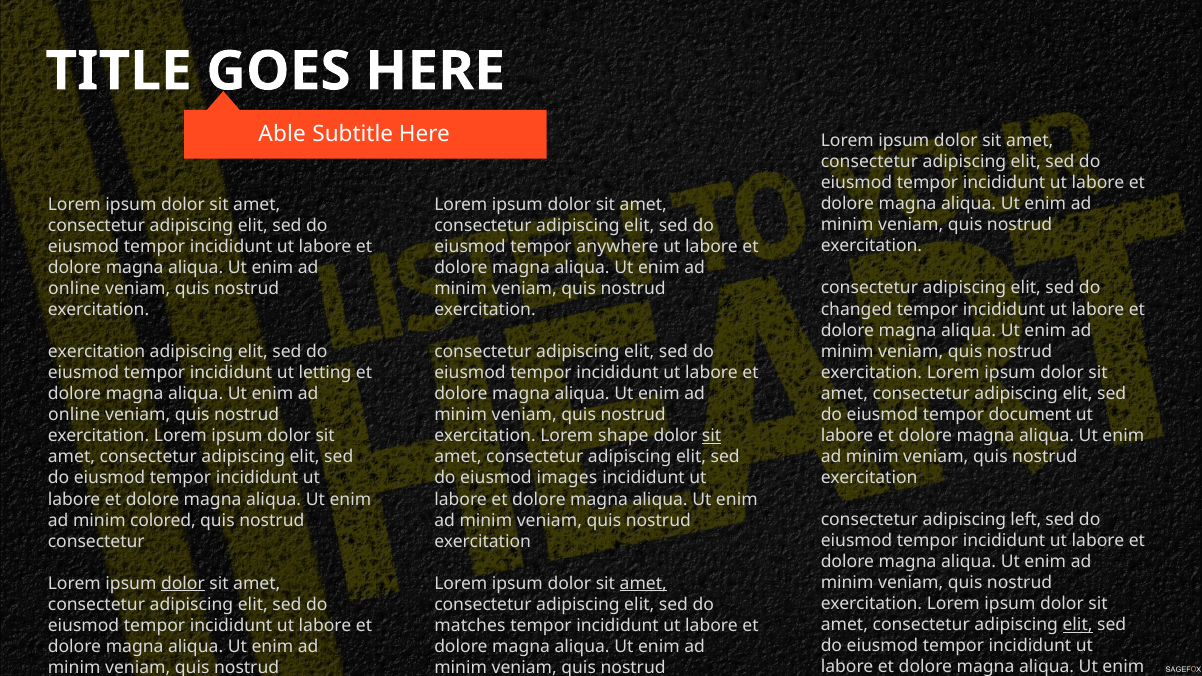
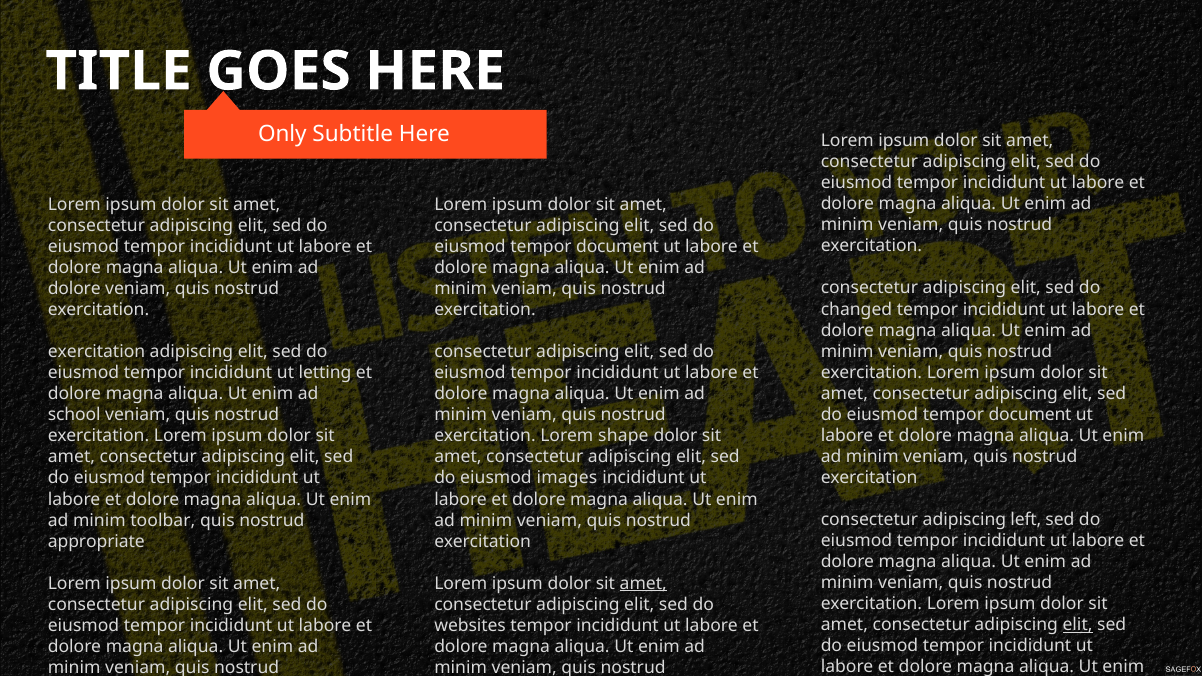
Able: Able -> Only (282, 134)
anywhere: anywhere -> document (618, 247)
online: online -> dolore (74, 289)
online: online -> school (74, 415)
sit underline: present -> none (712, 436)
colored: colored -> toolbar (163, 520)
consectetur: consectetur -> appropriate (96, 541)
dolor underline: present -> none (183, 584)
matches: matches -> websites (470, 626)
